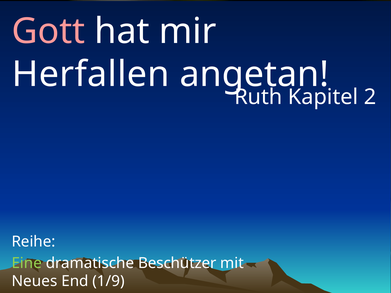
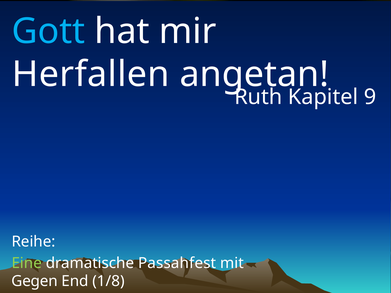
Gott colour: pink -> light blue (48, 31)
2: 2 -> 9 (370, 97)
Beschützer: Beschützer -> Passahfest (177, 263)
Neues: Neues -> Gegen (35, 281)
1/9: 1/9 -> 1/8 (108, 281)
